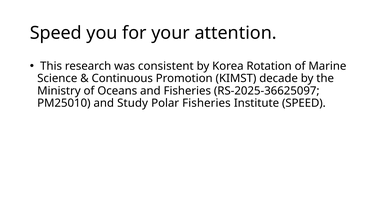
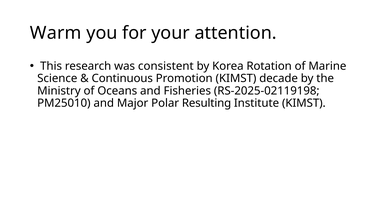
Speed: Speed -> Warm (56, 33)
RS-2025-36625097: RS-2025-36625097 -> RS-2025-02119198 (267, 91)
Study: Study -> Major (133, 103)
Polar Fisheries: Fisheries -> Resulting (207, 103)
Institute SPEED: SPEED -> KIMST (304, 103)
